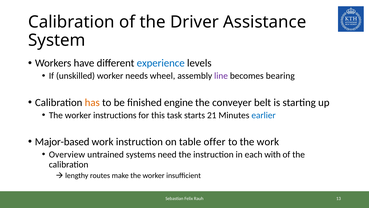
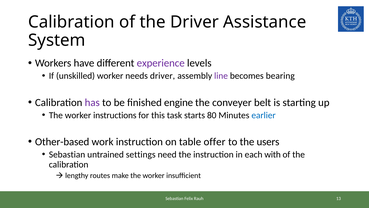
experience colour: blue -> purple (161, 63)
needs wheel: wheel -> driver (163, 76)
has colour: orange -> purple (92, 102)
21: 21 -> 80 (212, 115)
Major-based: Major-based -> Other-based (62, 141)
the work: work -> users (268, 141)
Overview: Overview -> Sebastian (67, 154)
systems: systems -> settings (141, 154)
